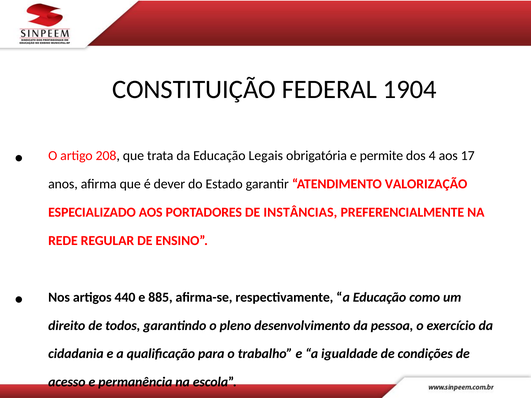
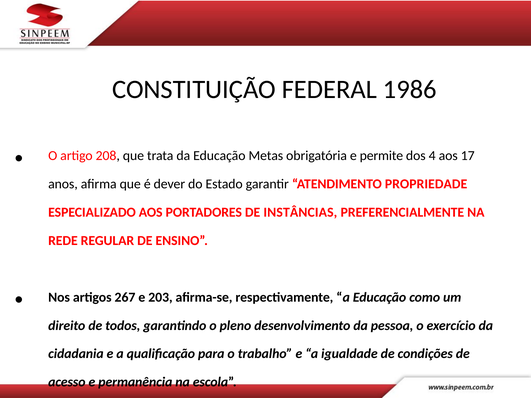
1904: 1904 -> 1986 (410, 90)
Legais: Legais -> Metas (266, 156)
VALORIZAÇÃO: VALORIZAÇÃO -> PROPRIEDADE (426, 184)
440: 440 -> 267 (125, 297)
885: 885 -> 203 (160, 297)
